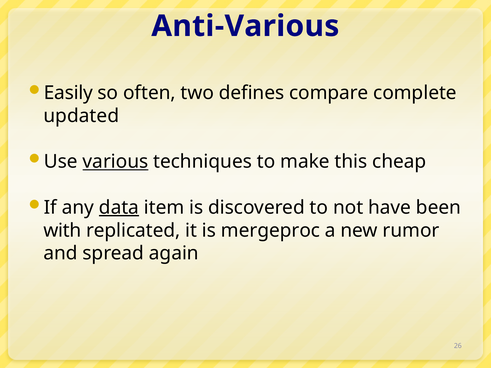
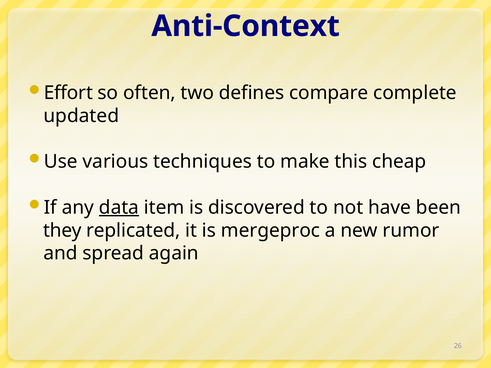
Anti-Various: Anti-Various -> Anti-Context (246, 26)
Easily: Easily -> Effort (68, 93)
various underline: present -> none (115, 162)
with: with -> they (62, 231)
